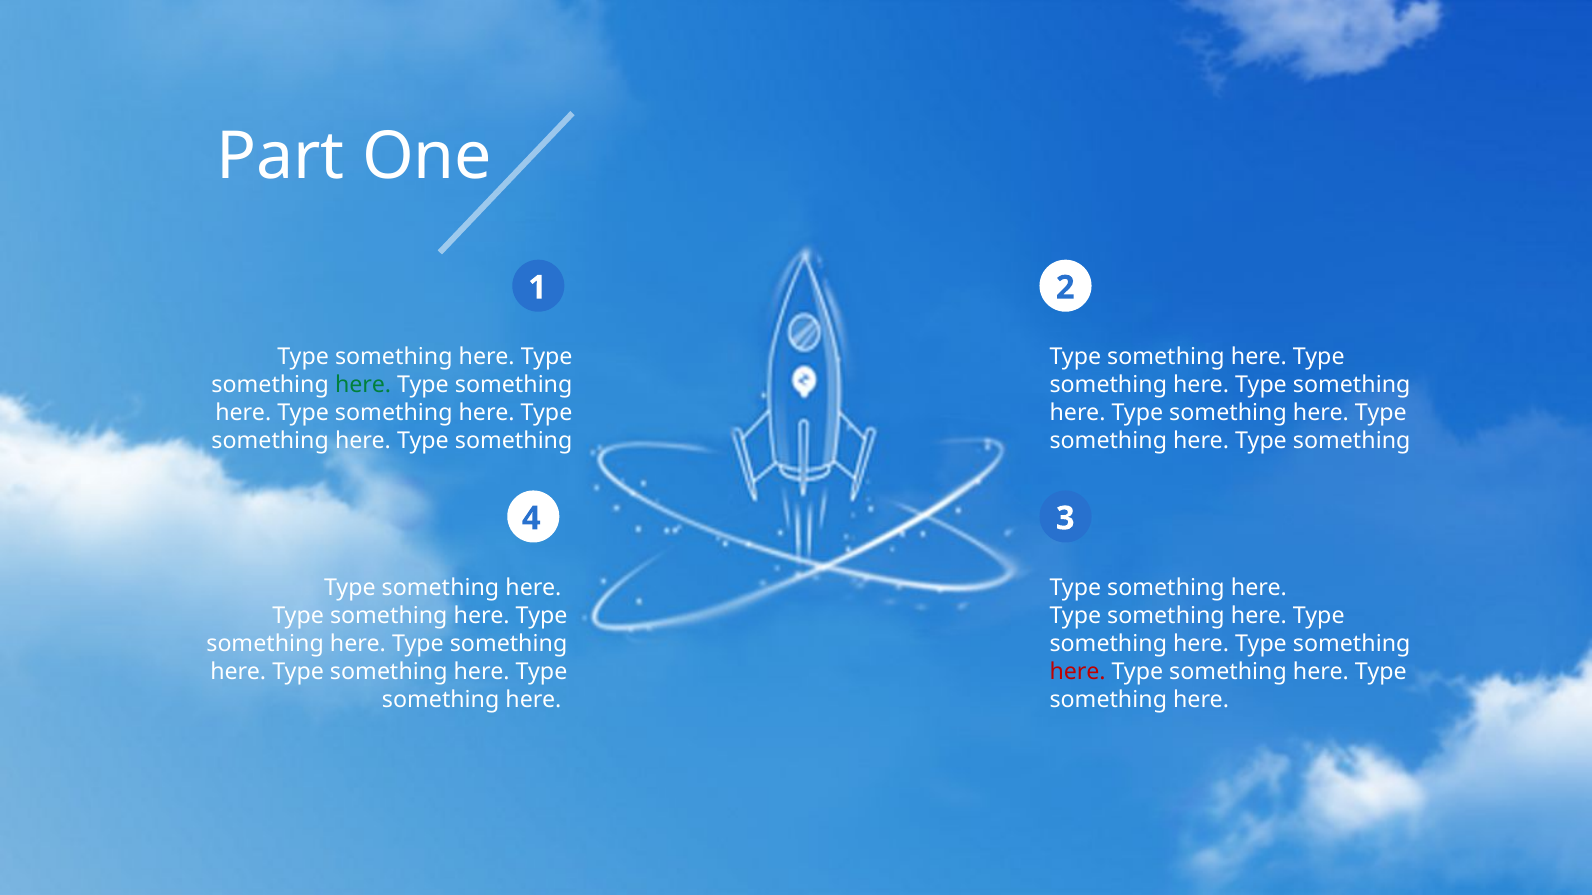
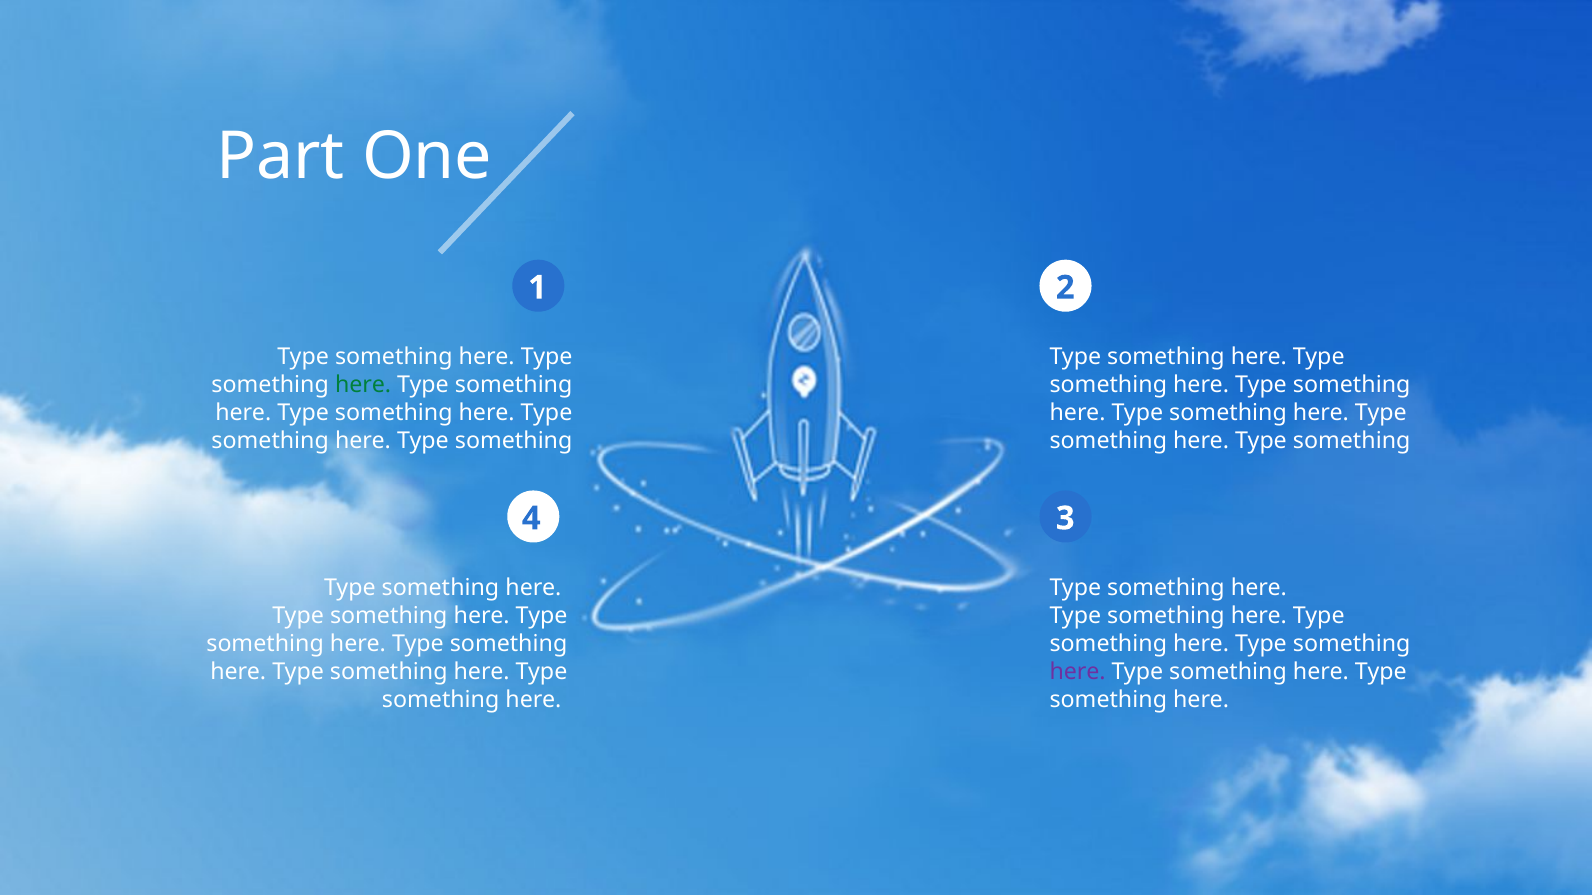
here colour: red -> purple (1078, 672)
